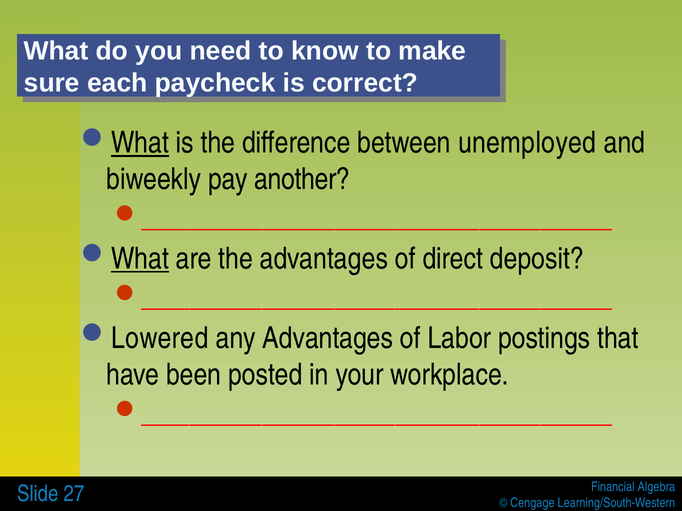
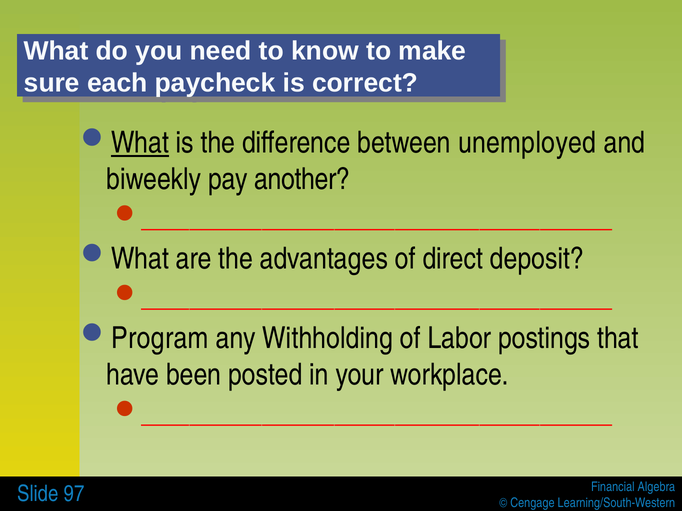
What underline: present -> none (140, 259)
Lowered: Lowered -> Program (160, 339)
any Advantages: Advantages -> Withholding (328, 339)
27: 27 -> 97 (74, 494)
